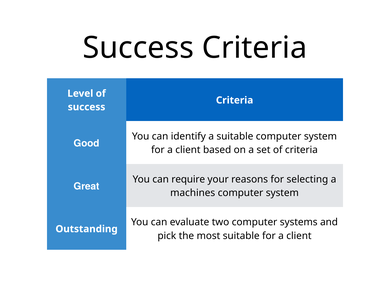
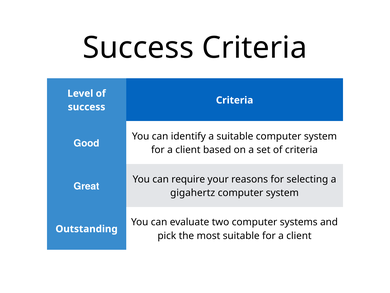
machines: machines -> gigahertz (193, 193)
